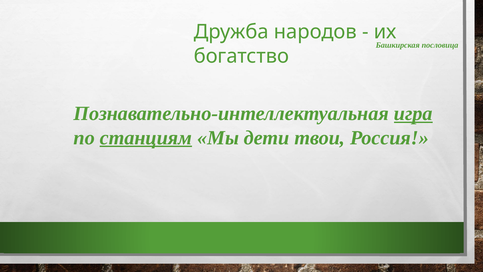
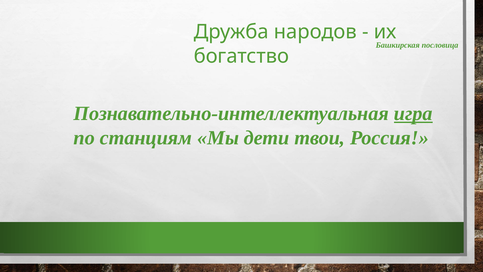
станциям underline: present -> none (146, 138)
